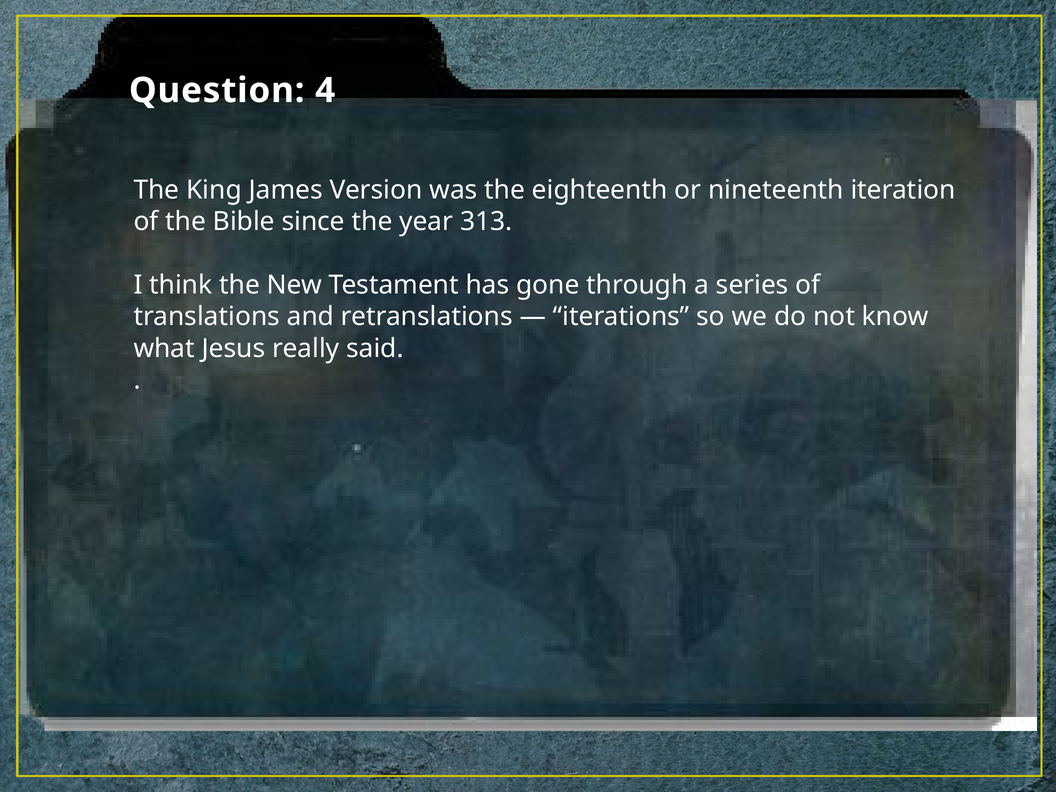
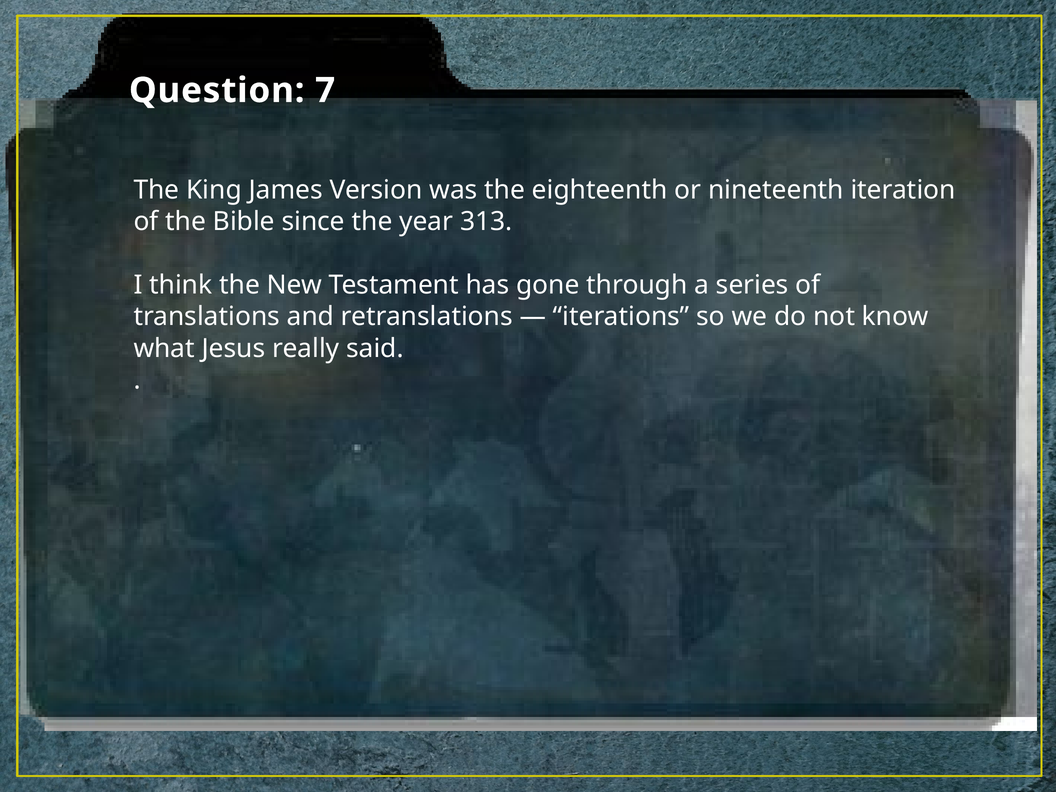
4: 4 -> 7 (325, 90)
